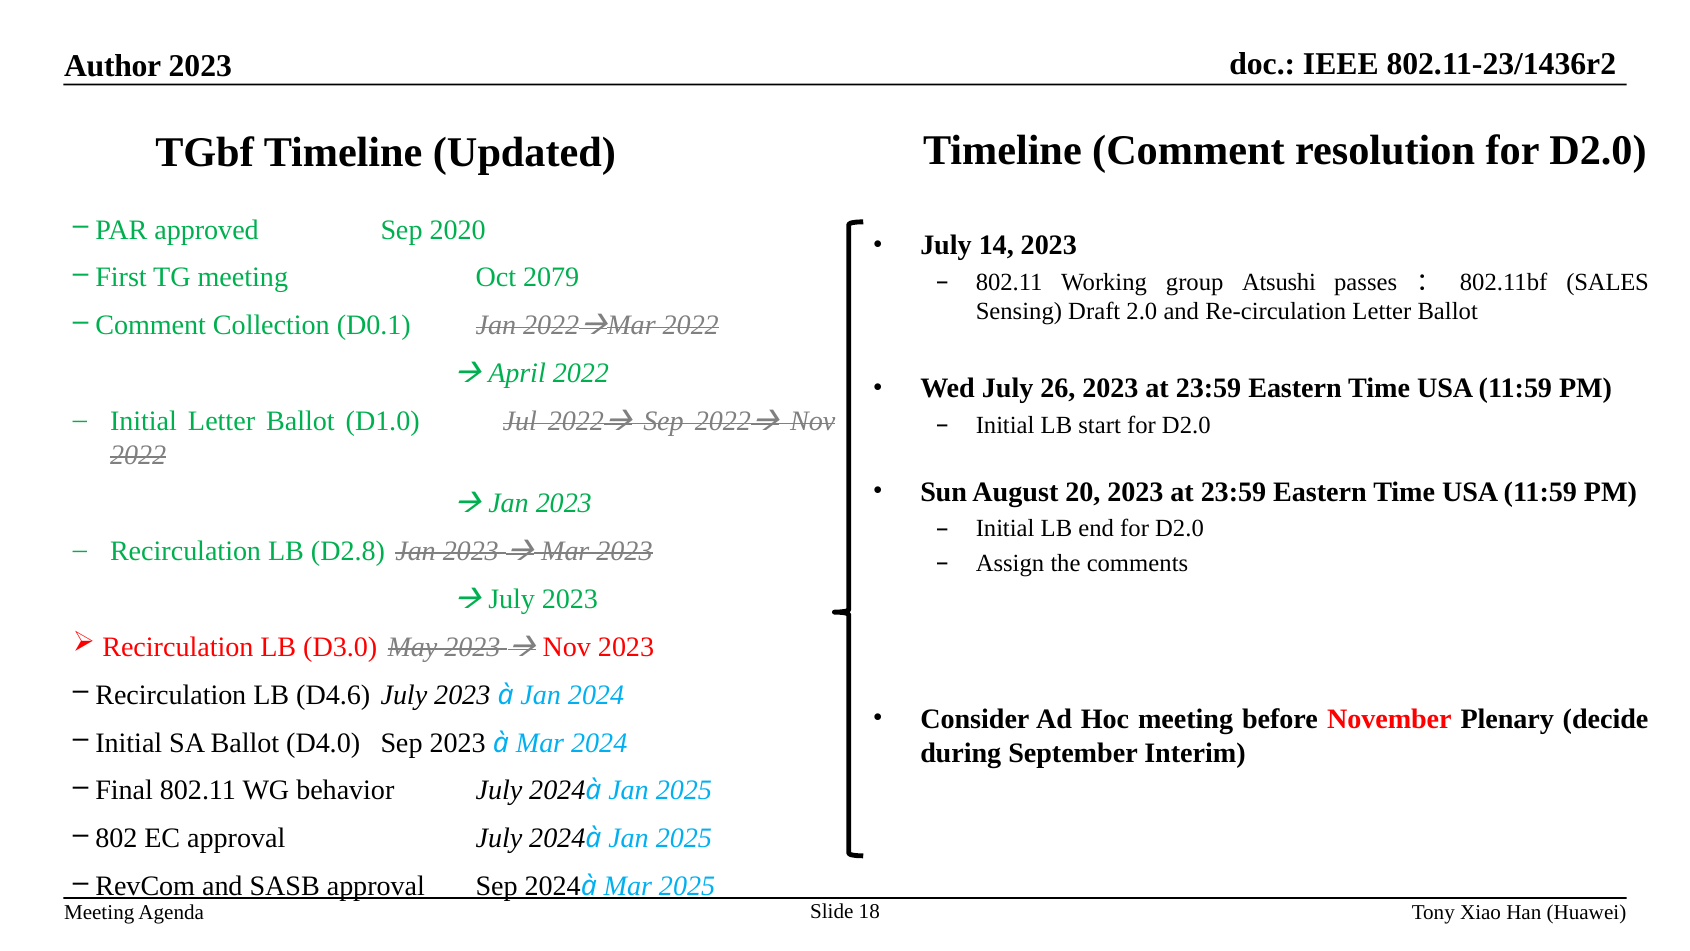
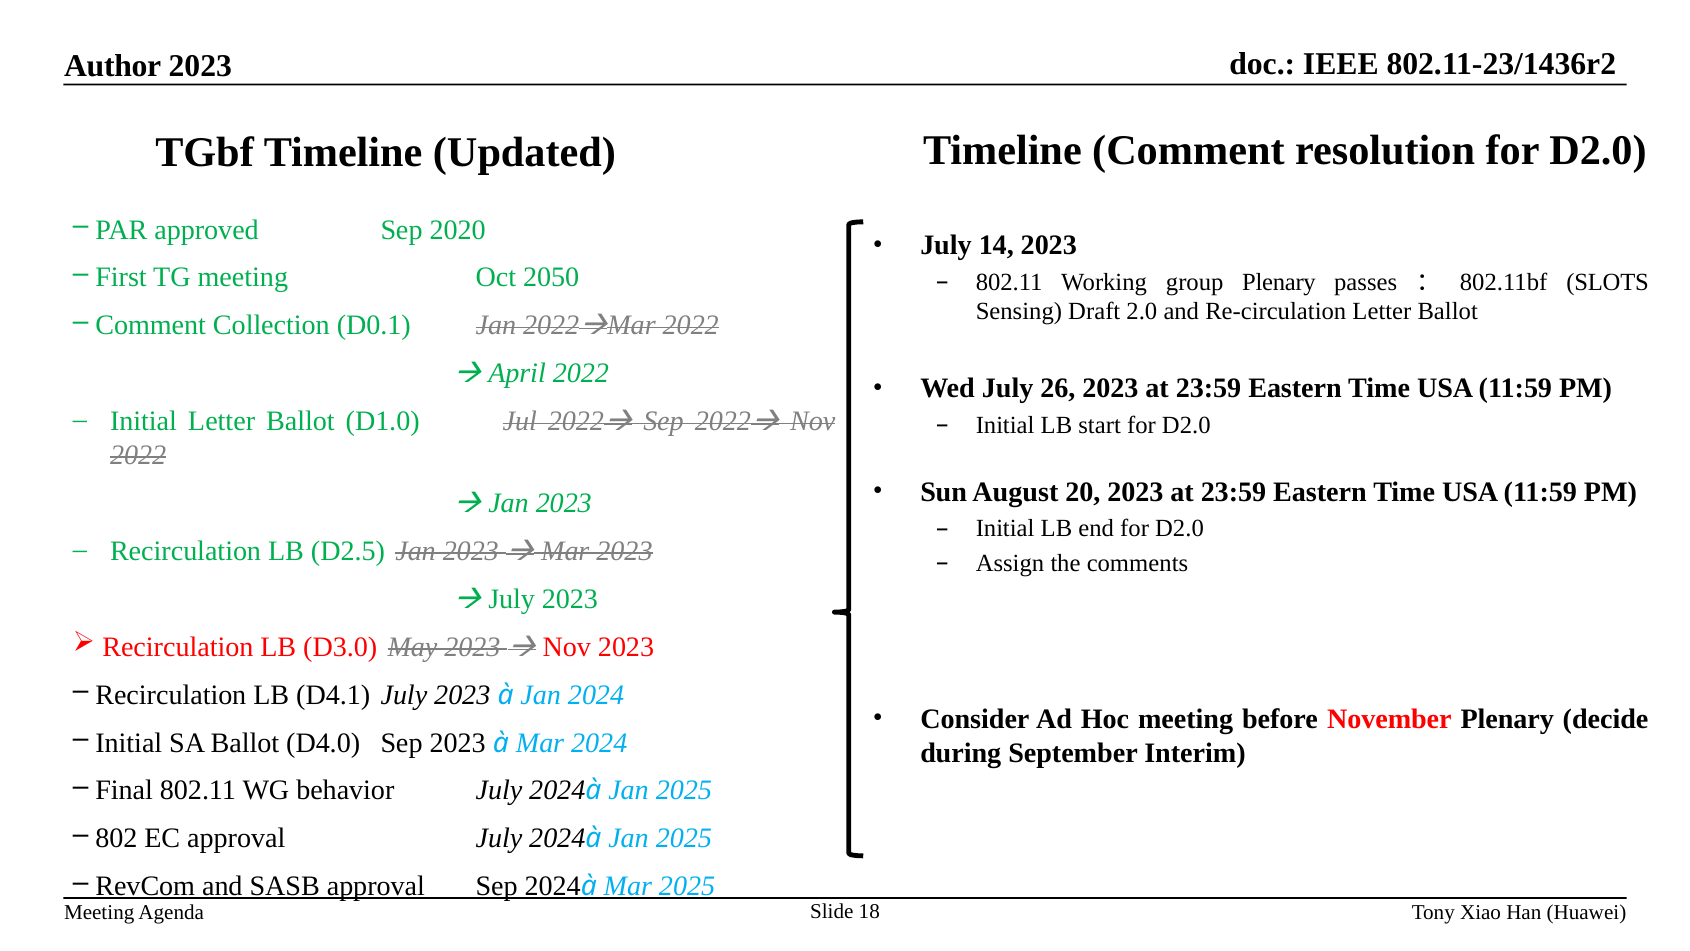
2079: 2079 -> 2050 (551, 278)
group Atsushi: Atsushi -> Plenary (1279, 282)
SALES: SALES -> SLOTS (1608, 282)
D2.8: D2.8 -> D2.5 (348, 551)
D4.6: D4.6 -> D4.1 (333, 695)
